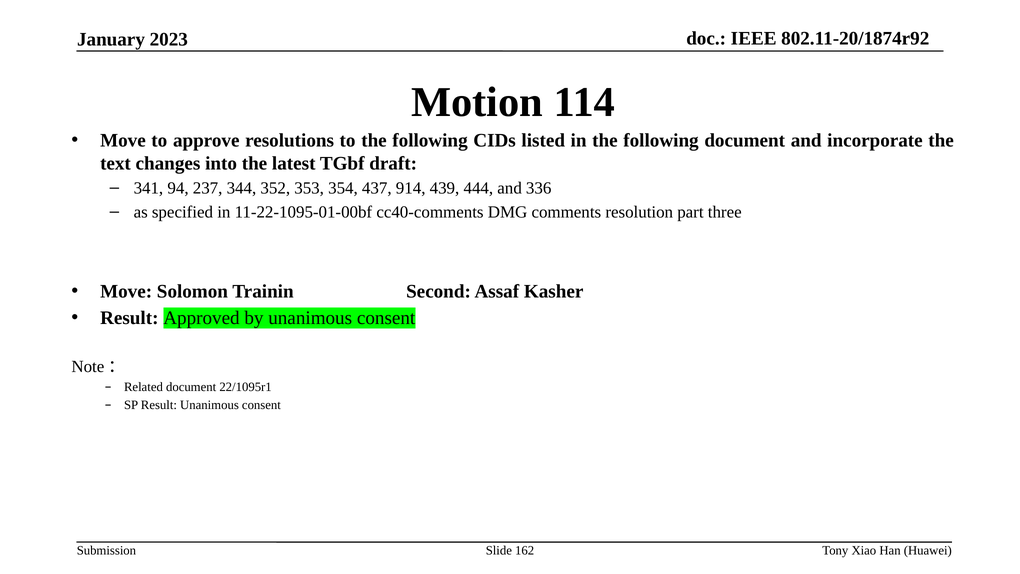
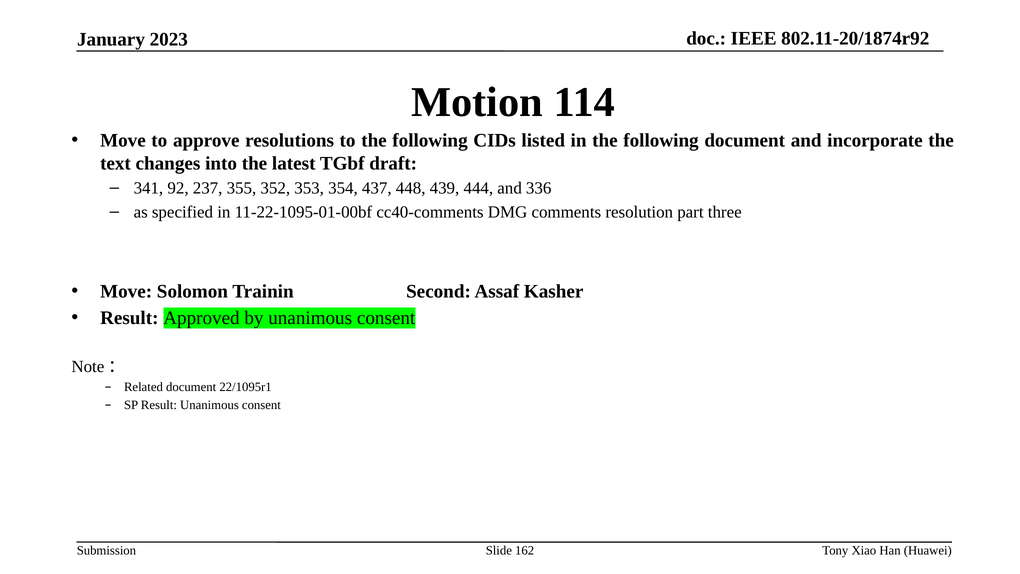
94: 94 -> 92 (178, 188)
344: 344 -> 355 (241, 188)
914: 914 -> 448 (411, 188)
